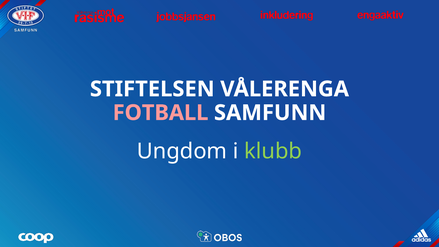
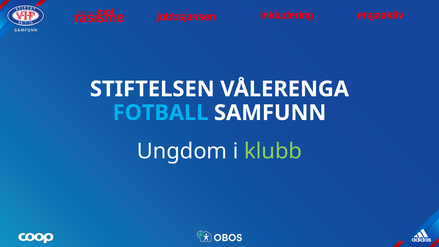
FOTBALL colour: pink -> light blue (161, 113)
